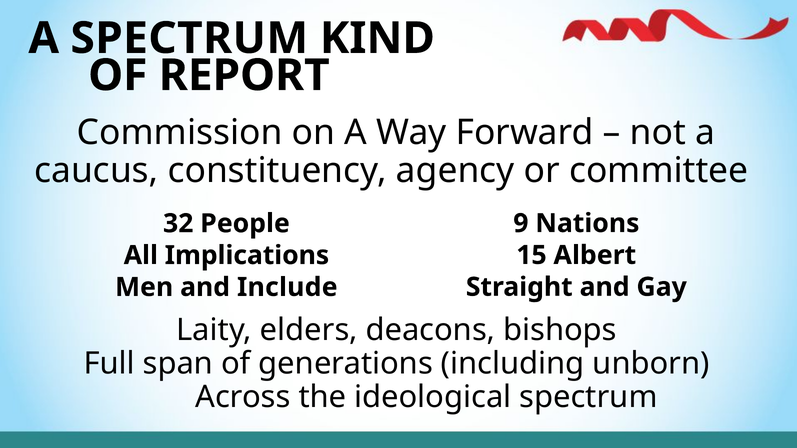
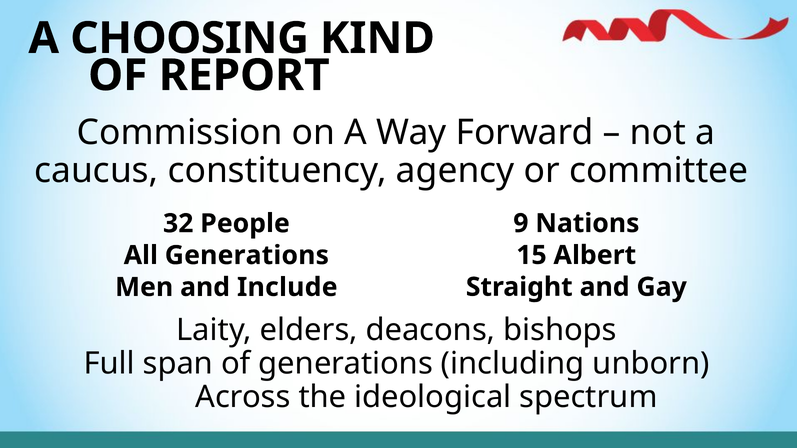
A SPECTRUM: SPECTRUM -> CHOOSING (190, 38)
All Implications: Implications -> Generations (247, 256)
